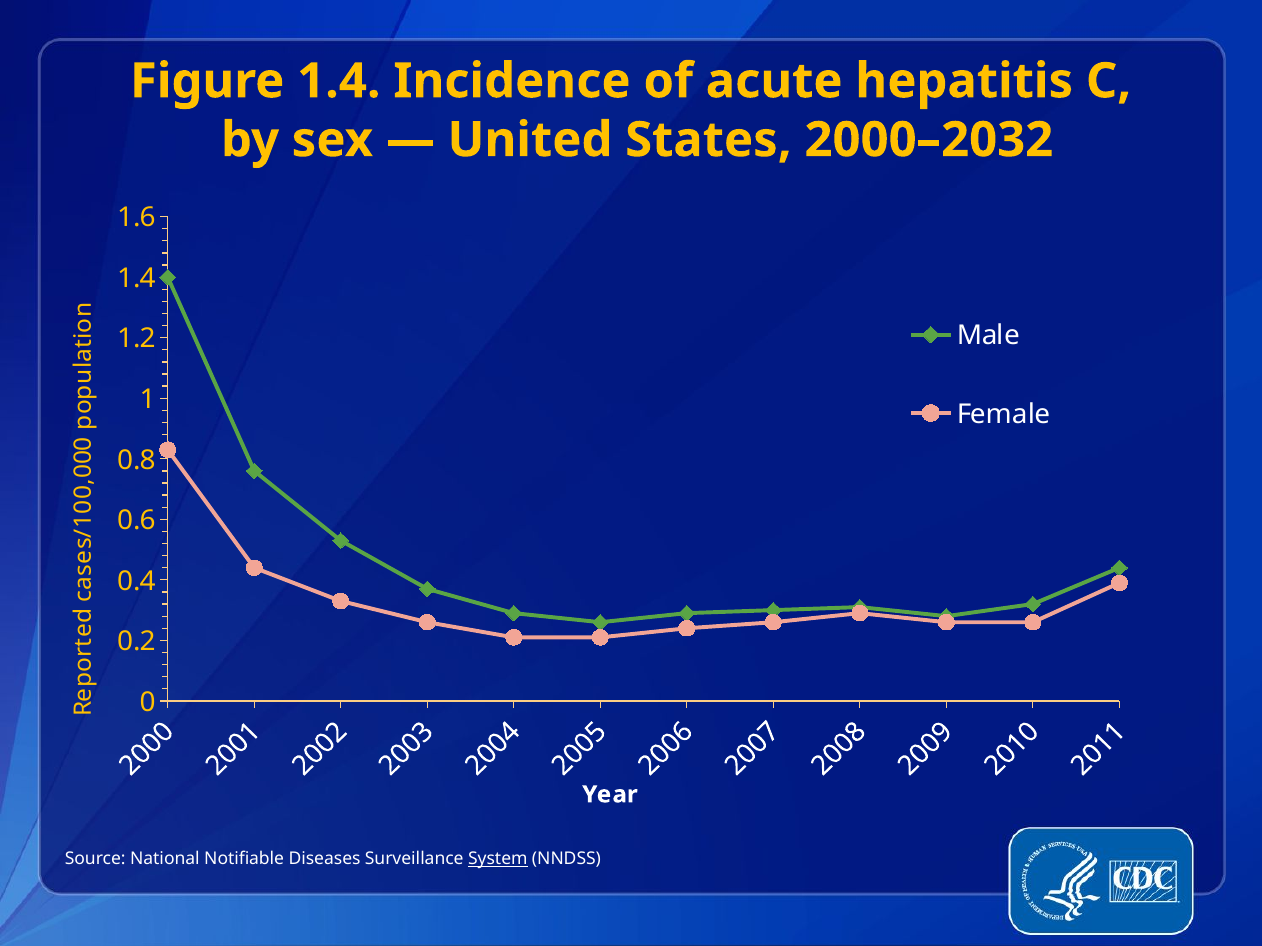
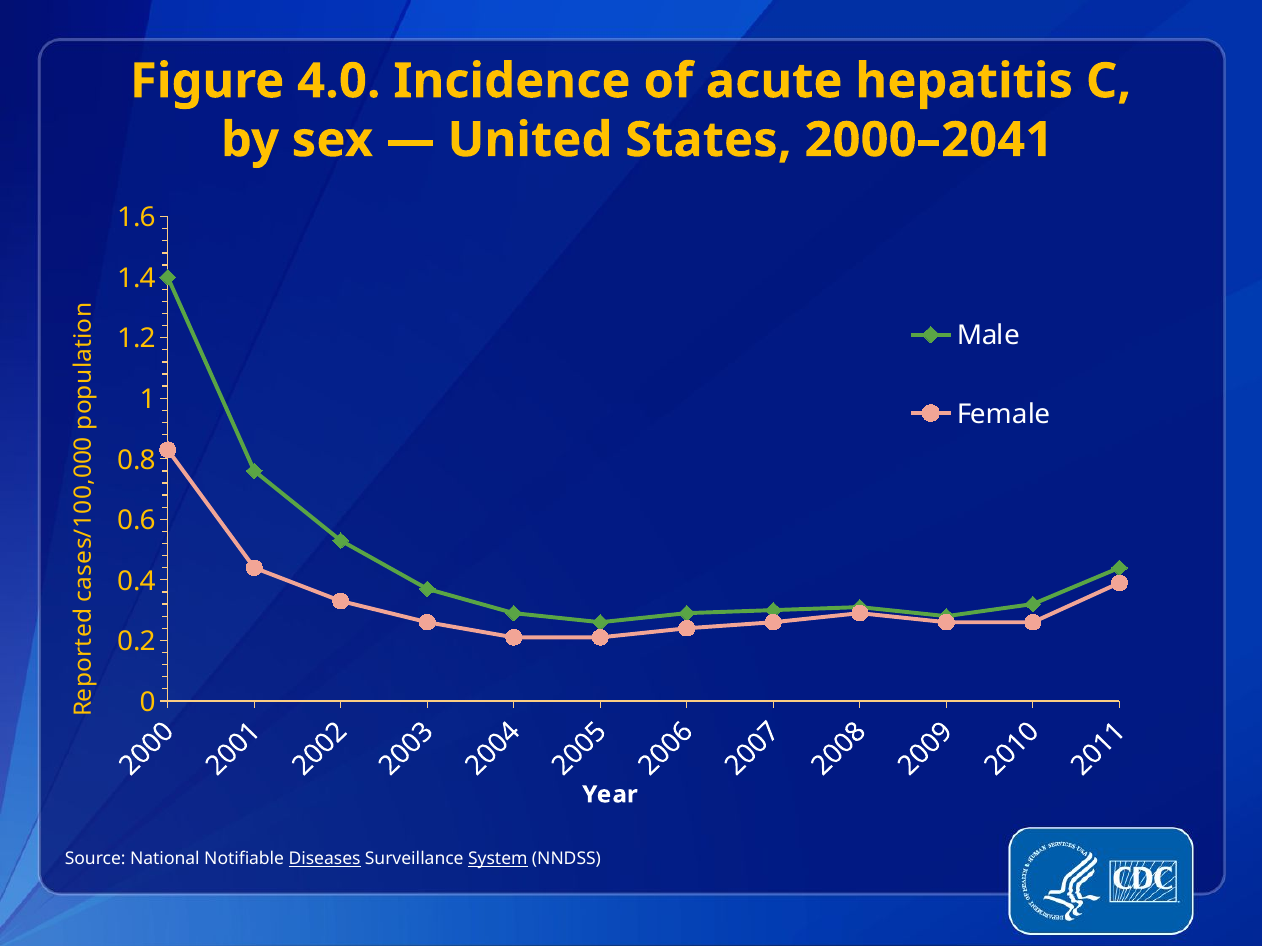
Figure 1.4: 1.4 -> 4.0 (339, 81)
2000–2032: 2000–2032 -> 2000–2041 (929, 140)
Diseases underline: none -> present (325, 859)
